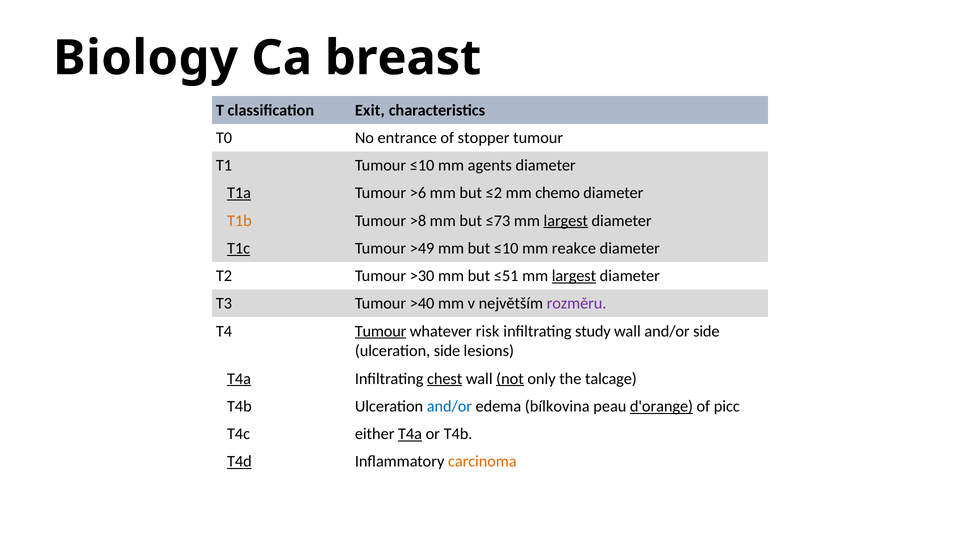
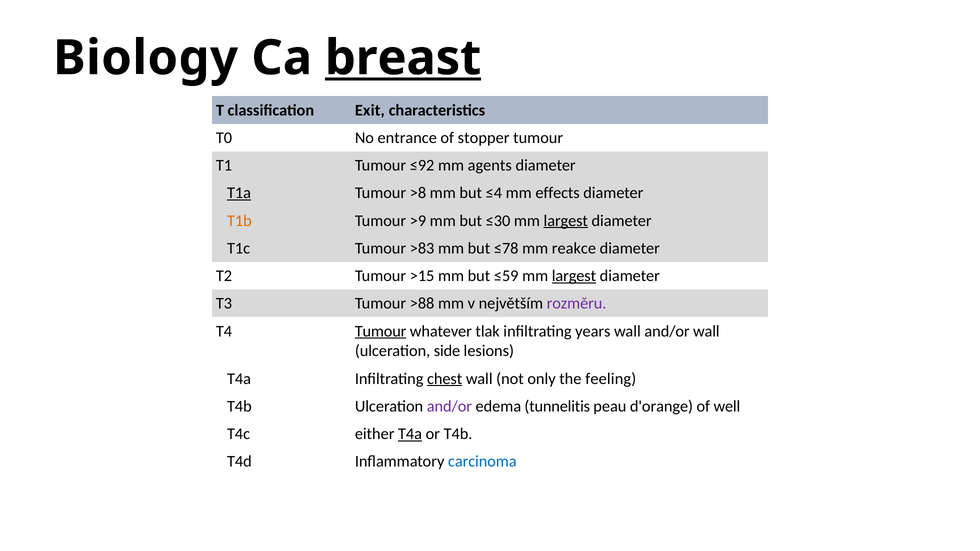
breast underline: none -> present (403, 58)
Tumour ≤10: ≤10 -> ≤92 (422, 165)
>6: >6 -> >8 (418, 193)
≤2: ≤2 -> ≤4 (494, 193)
chemo: chemo -> effects (558, 193)
>8: >8 -> >9 (418, 221)
≤73: ≤73 -> ≤30 (498, 221)
T1c underline: present -> none (239, 248)
>49: >49 -> >83 (422, 248)
but ≤10: ≤10 -> ≤78 (506, 248)
>30: >30 -> >15 (422, 276)
≤51: ≤51 -> ≤59 (506, 276)
>40: >40 -> >88 (422, 304)
risk: risk -> tlak (488, 331)
study: study -> years (593, 331)
and/or side: side -> wall (706, 331)
T4a underline: present -> none (239, 379)
not underline: present -> none (510, 379)
talcage: talcage -> feeling (611, 379)
and/or colour: blue -> purple (449, 406)
bílkovina: bílkovina -> tunnelitis (557, 406)
d'orange underline: present -> none (661, 406)
picc: picc -> well (727, 406)
T4d underline: present -> none (239, 462)
carcinoma colour: orange -> blue (482, 462)
